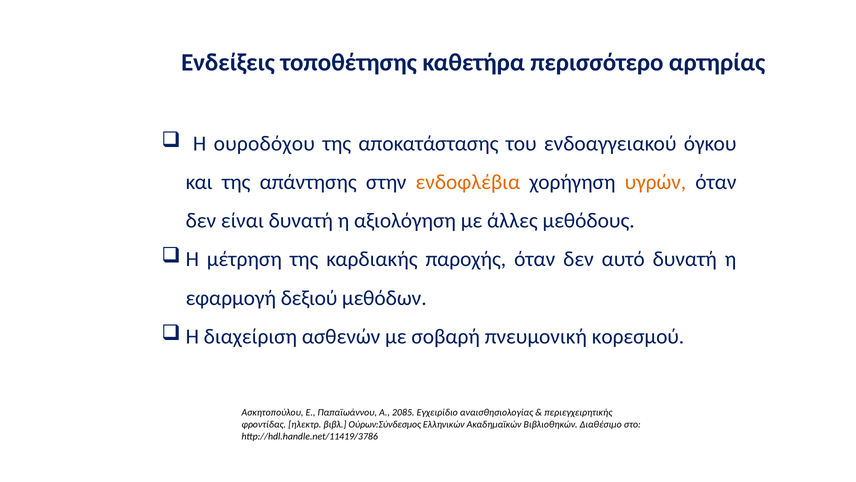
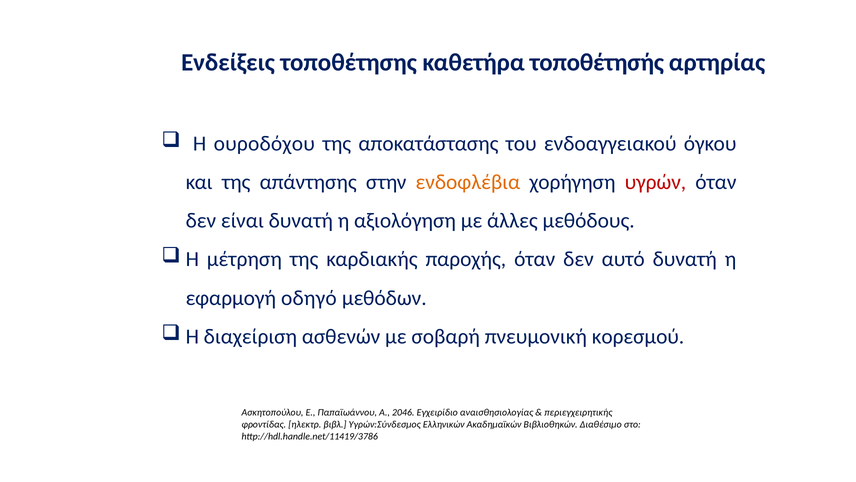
περισσότερο: περισσότερο -> τοποθέτησής (597, 63)
υγρών colour: orange -> red (655, 182)
δεξιού: δεξιού -> οδηγό (309, 298)
2085: 2085 -> 2046 (403, 412)
Ούρων:Σύνδεσμος: Ούρων:Σύνδεσμος -> Υγρών:Σύνδεσμος (385, 424)
